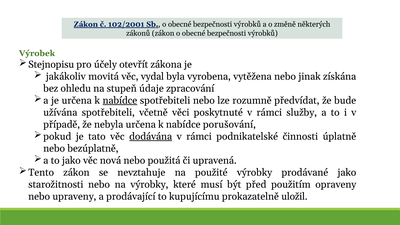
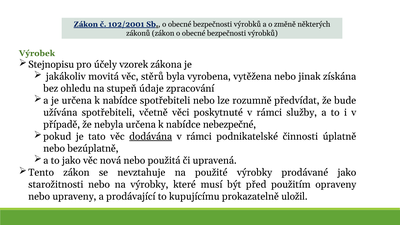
otevřít: otevřít -> vzorek (134, 64)
vydal: vydal -> stěrů (152, 76)
nabídce underline: present -> none (120, 100)
porušování: porušování -> nebezpečné (230, 124)
